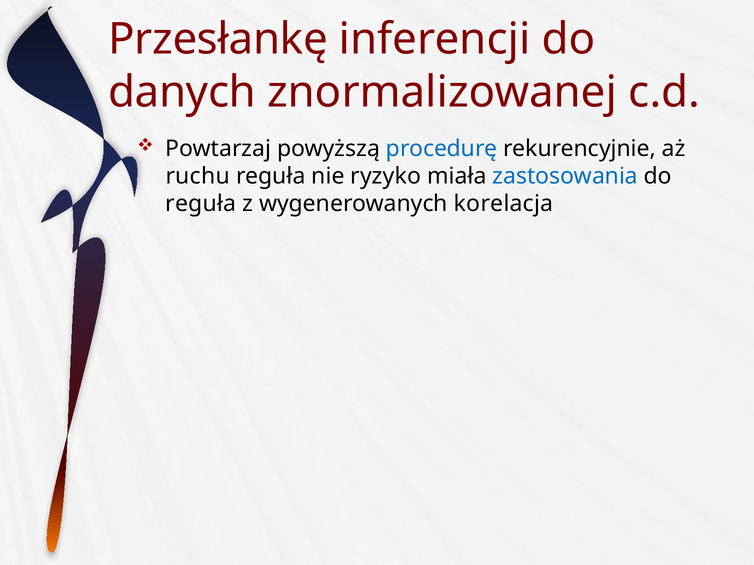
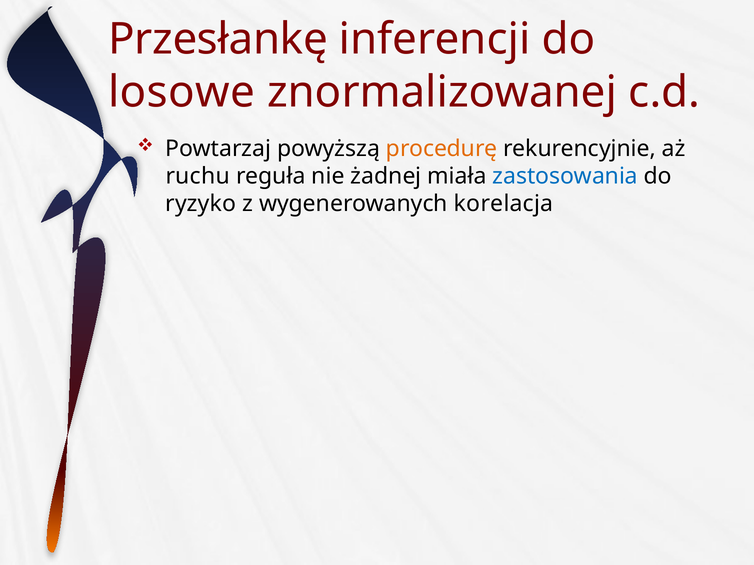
danych: danych -> losowe (182, 92)
procedurę colour: blue -> orange (442, 149)
ryzyko: ryzyko -> żadnej (386, 176)
reguła: reguła -> ryzyko (201, 204)
